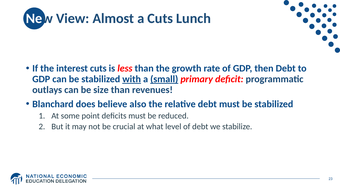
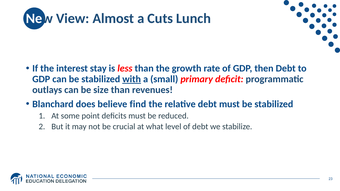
interest cuts: cuts -> stay (98, 68)
small underline: present -> none (164, 79)
also: also -> find (138, 104)
